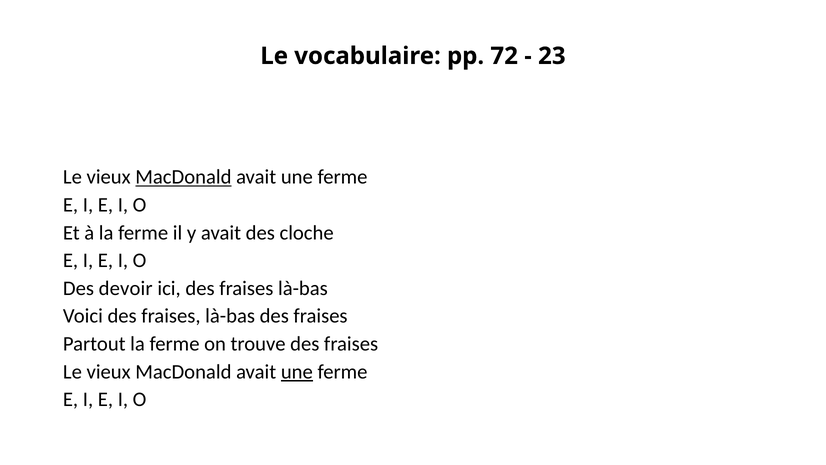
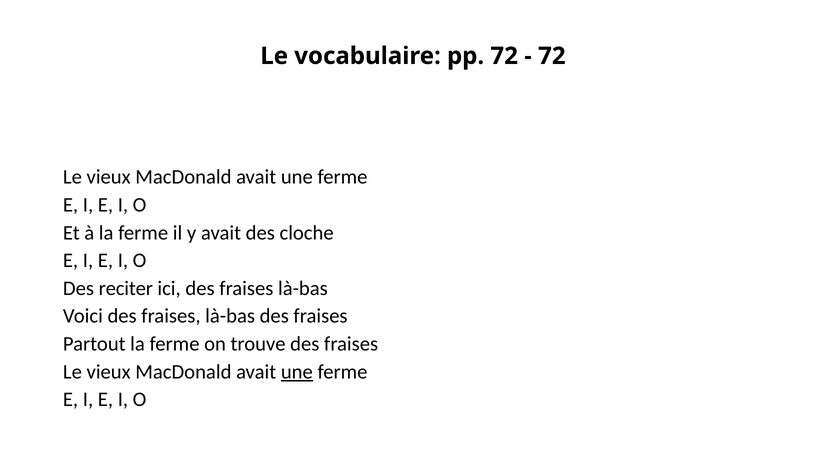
23: 23 -> 72 (552, 56)
MacDonald underline: present -> none (183, 177)
devoir: devoir -> reciter (126, 288)
